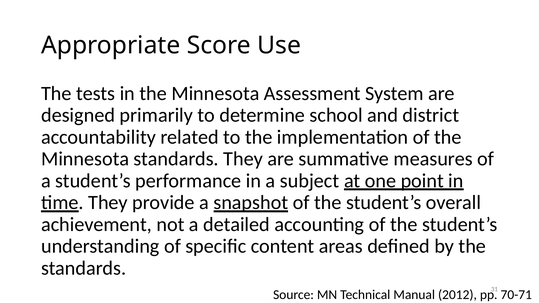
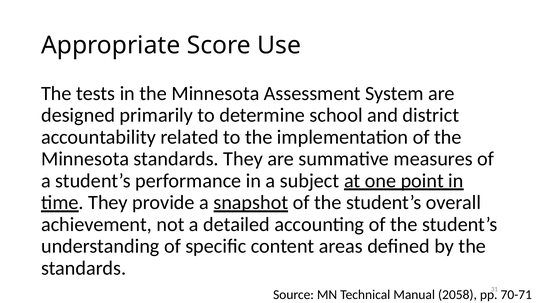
2012: 2012 -> 2058 (457, 295)
